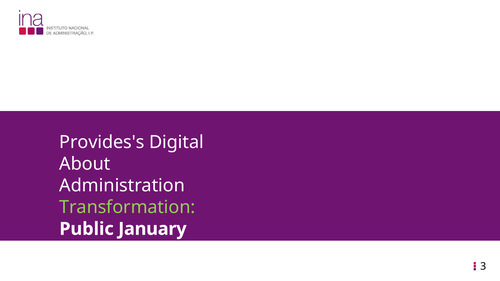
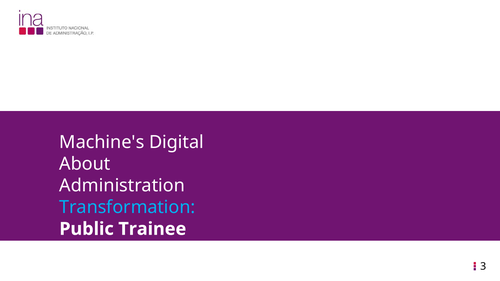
Provides's: Provides's -> Machine's (102, 143)
Transformation colour: light green -> light blue (127, 207)
January: January -> Trainee (152, 229)
